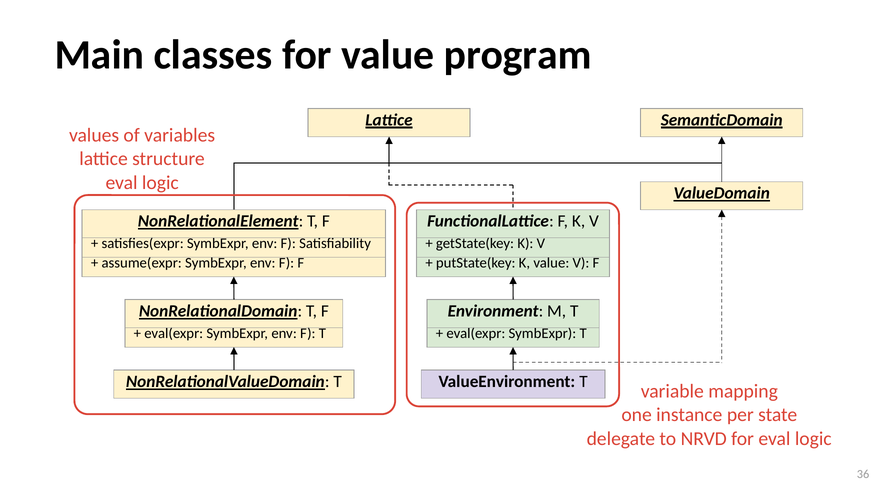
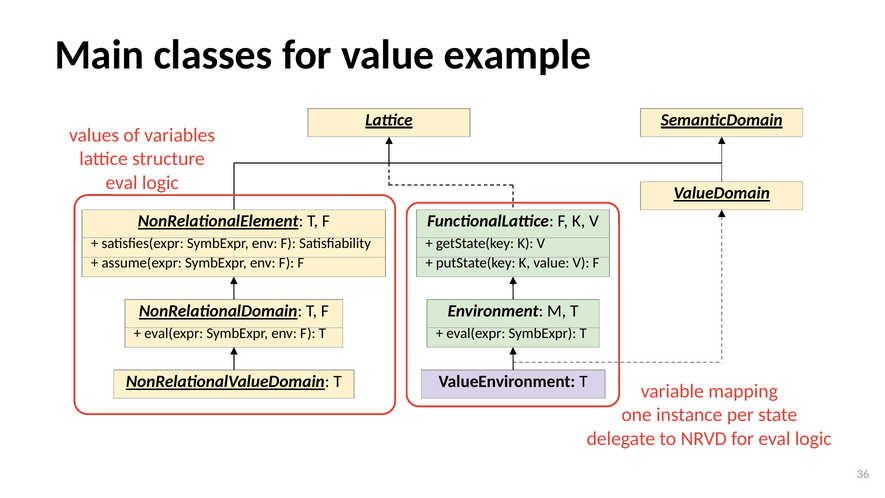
program: program -> example (518, 55)
